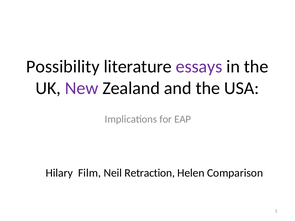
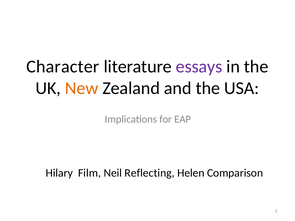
Possibility: Possibility -> Character (63, 67)
New colour: purple -> orange (82, 88)
Retraction: Retraction -> Reflecting (150, 173)
